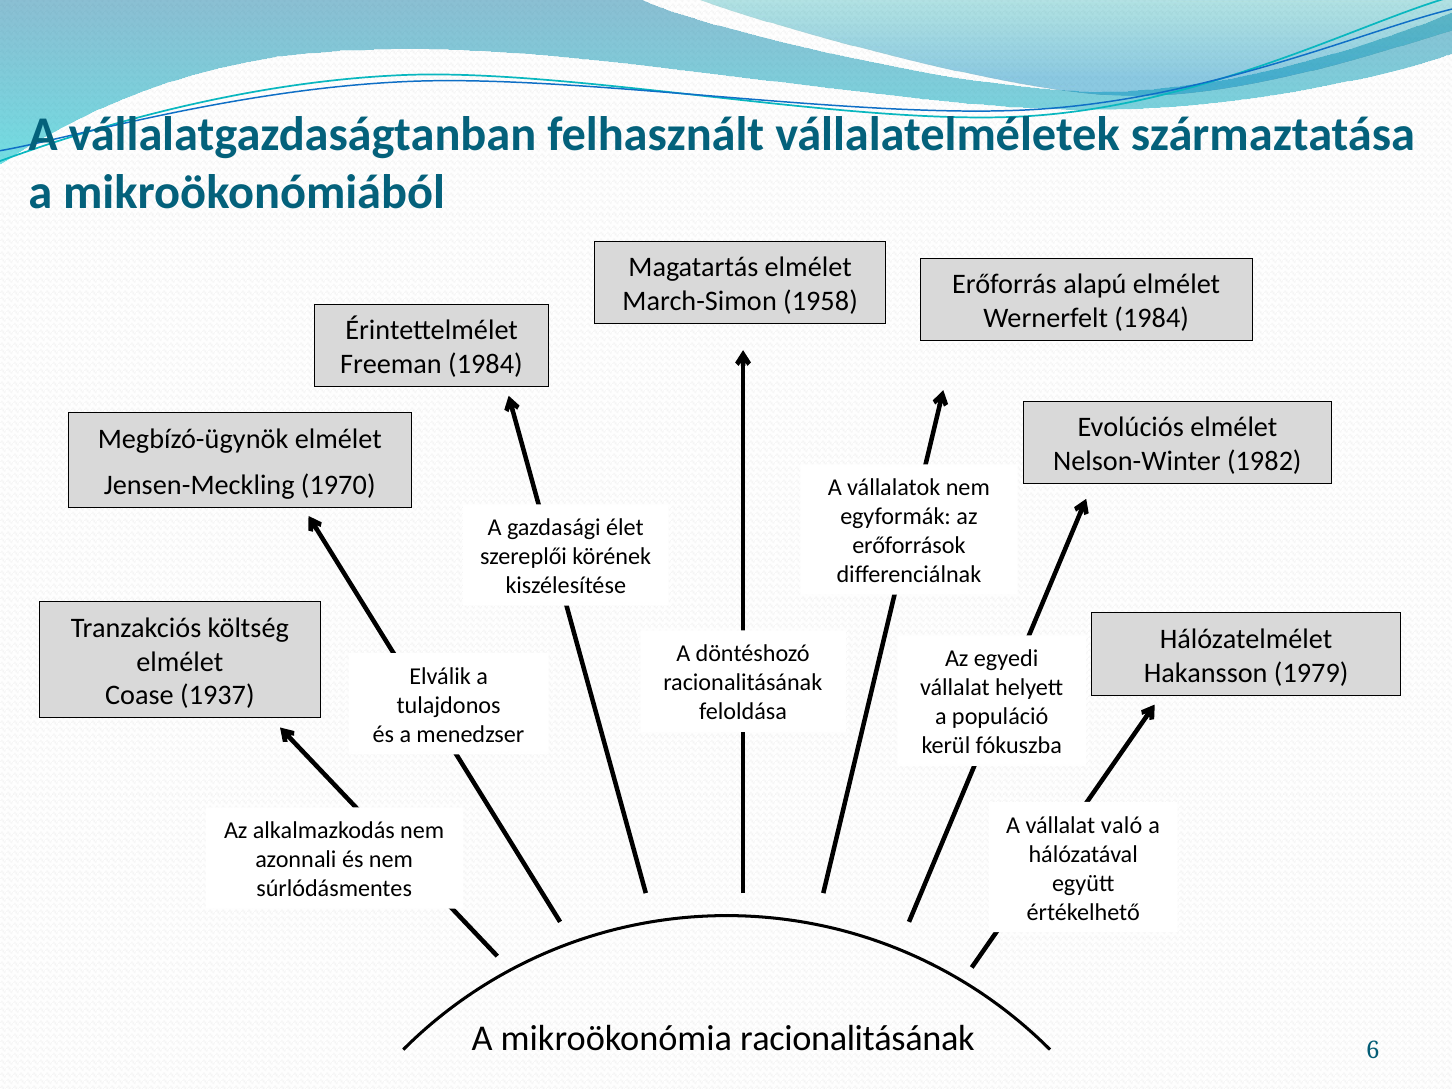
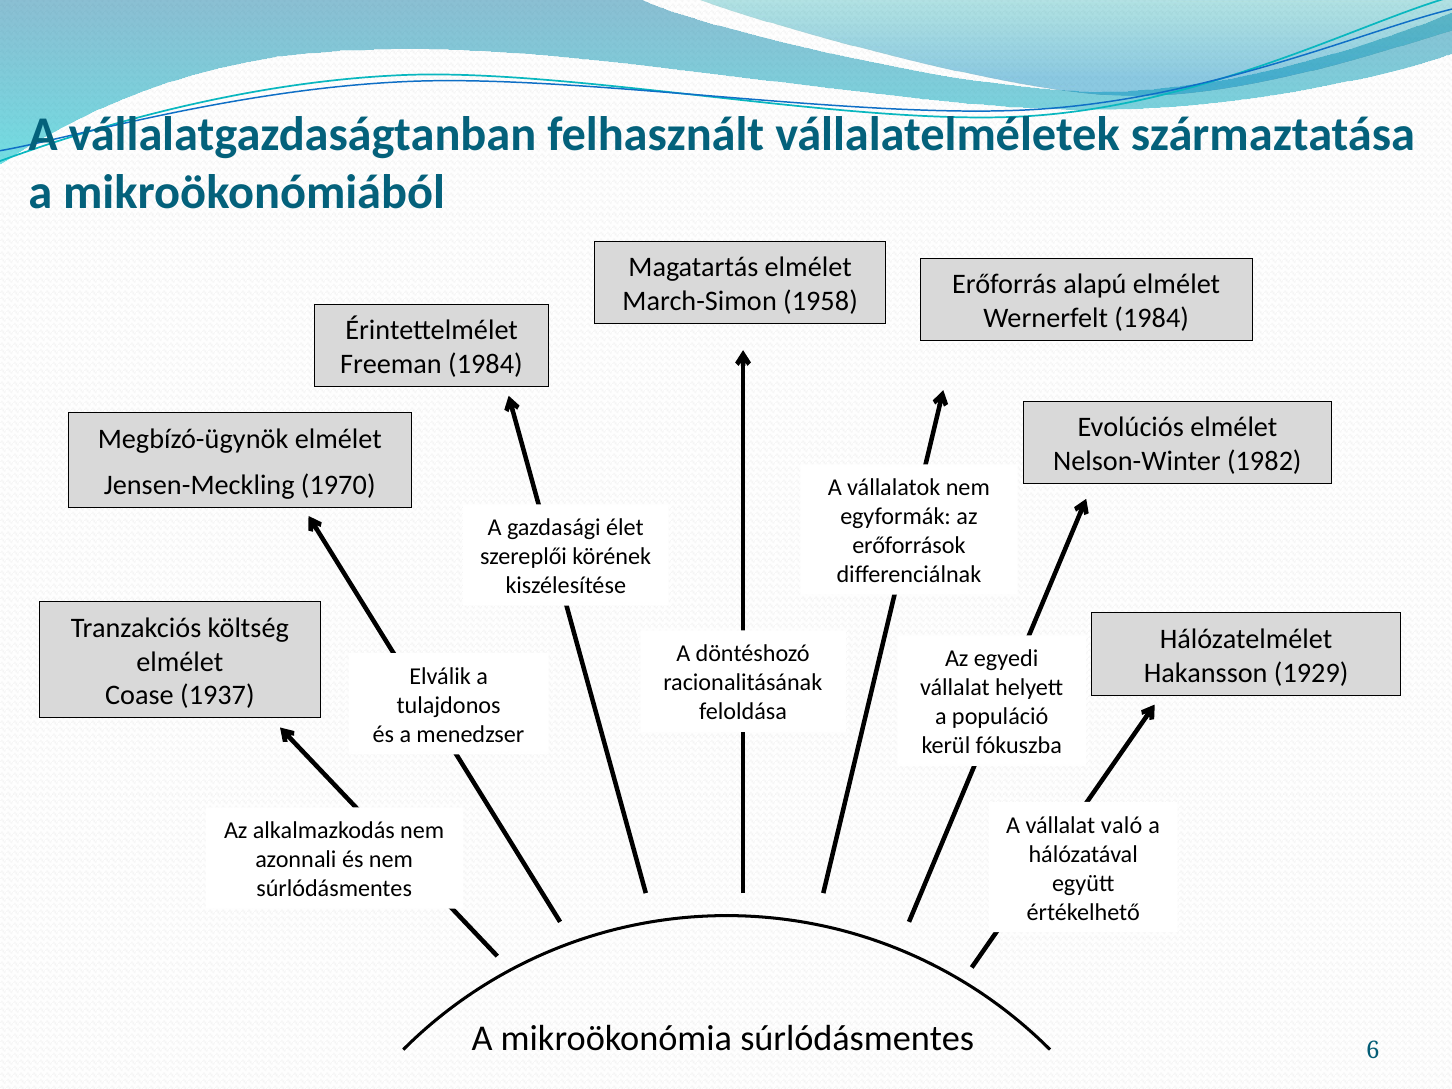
1979: 1979 -> 1929 (1311, 673)
mikroökonómia racionalitásának: racionalitásának -> súrlódásmentes (857, 1039)
